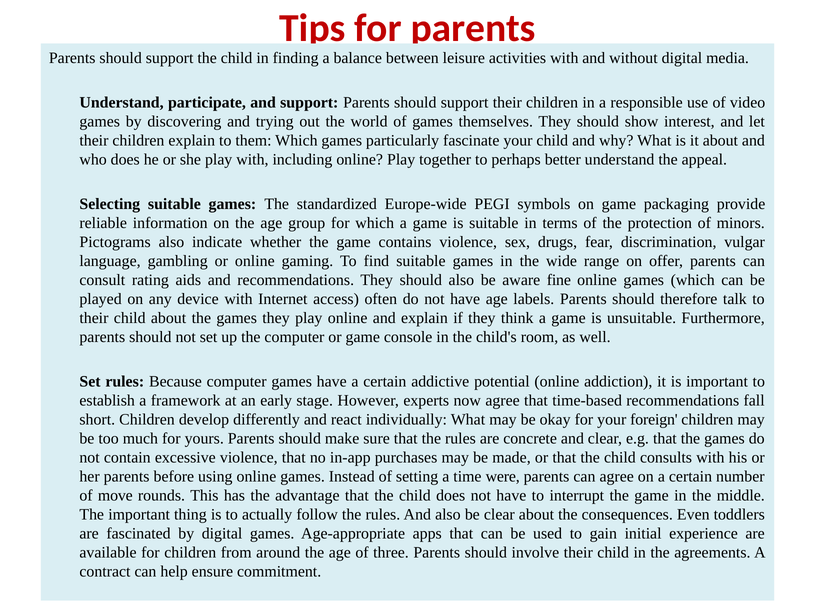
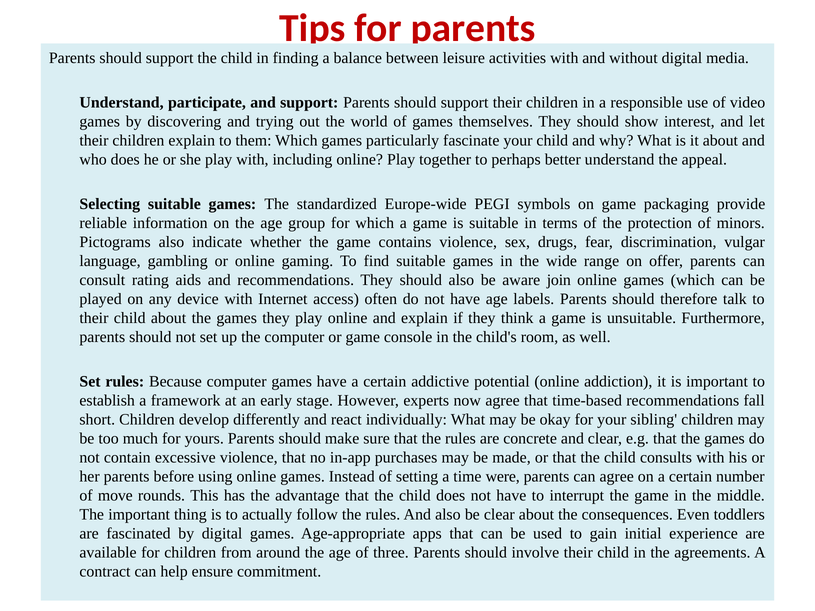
fine: fine -> join (559, 280)
foreign: foreign -> sibling (654, 420)
